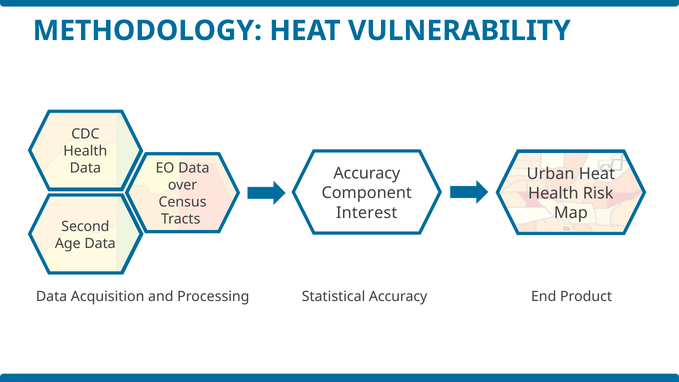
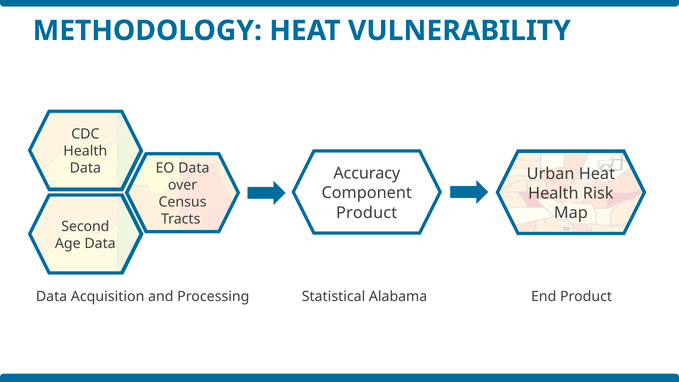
Interest: Interest -> Product (367, 213)
Statistical Accuracy: Accuracy -> Alabama (398, 296)
